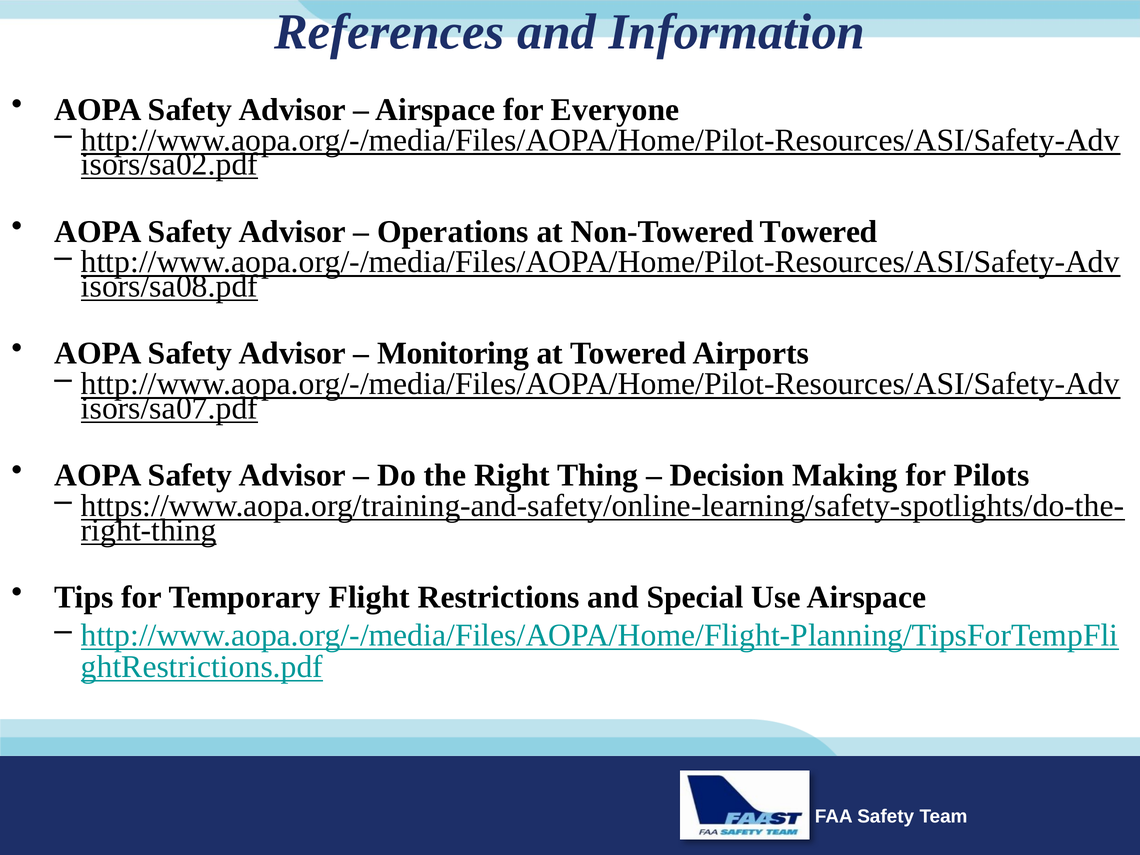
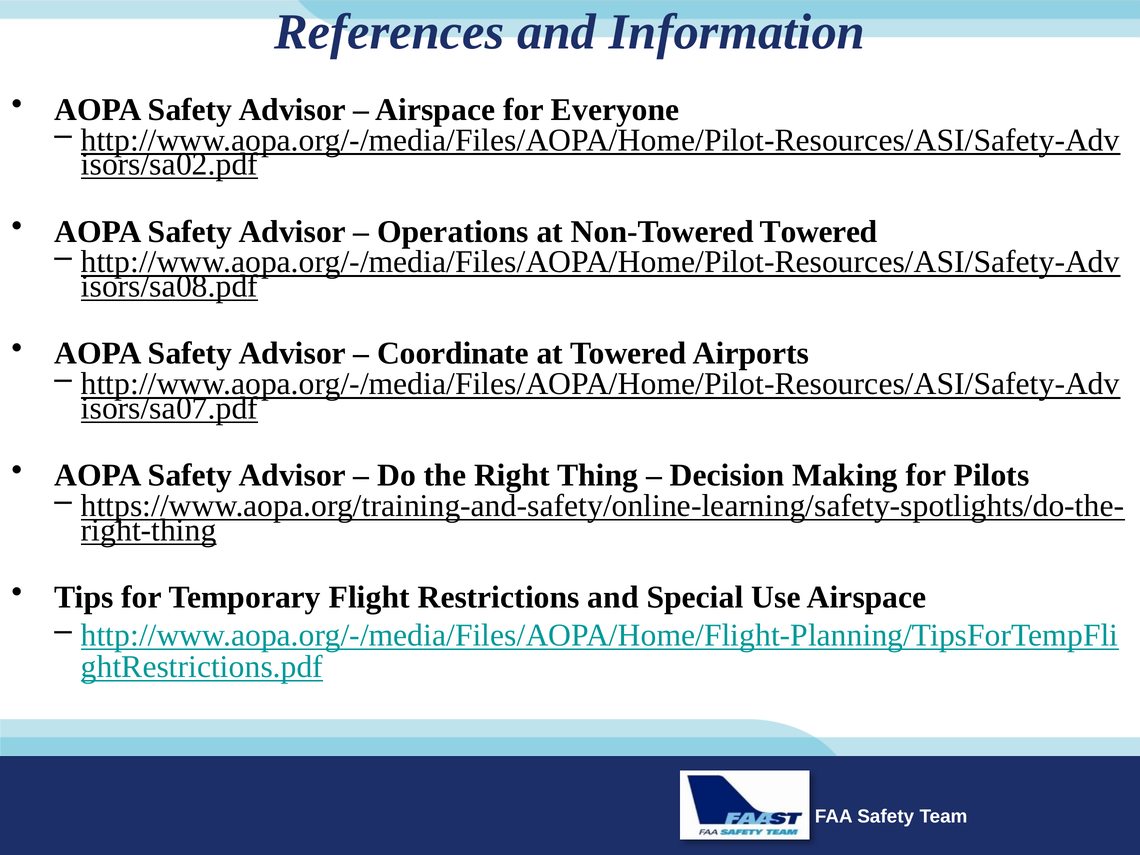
Monitoring: Monitoring -> Coordinate (453, 354)
